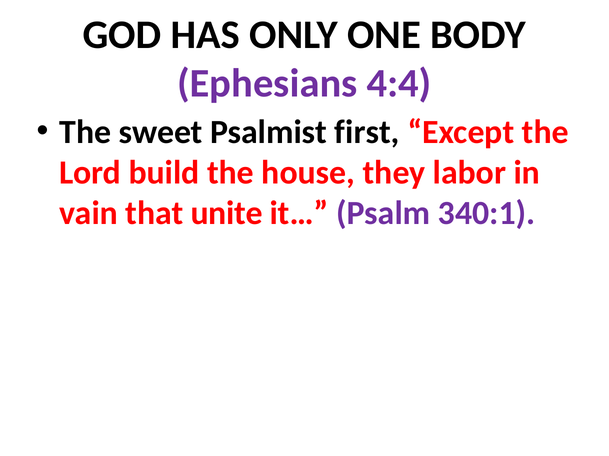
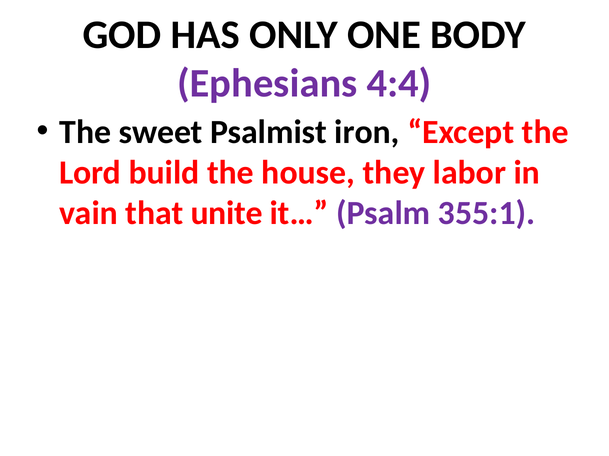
first: first -> iron (367, 132)
340:1: 340:1 -> 355:1 (487, 213)
